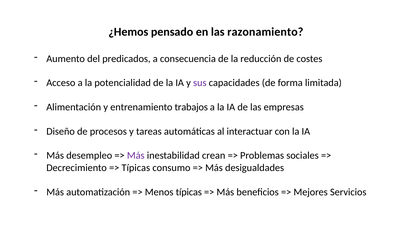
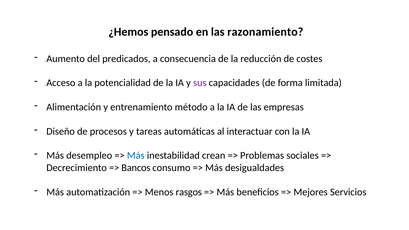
trabajos: trabajos -> método (191, 107)
Más colour: purple -> blue (136, 156)
Típicas: Típicas -> Bancos (136, 168)
Menos típicas: típicas -> rasgos (189, 192)
